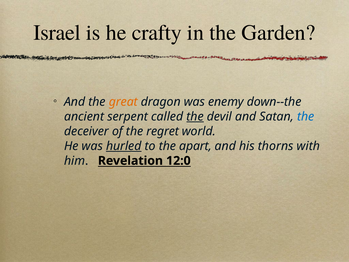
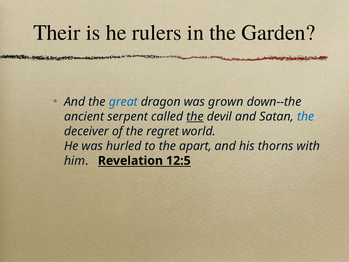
Israel: Israel -> Their (57, 33)
crafty: crafty -> rulers (157, 33)
great colour: orange -> blue (123, 102)
enemy: enemy -> grown (226, 102)
hurled underline: present -> none (124, 146)
12:0: 12:0 -> 12:5 (178, 161)
